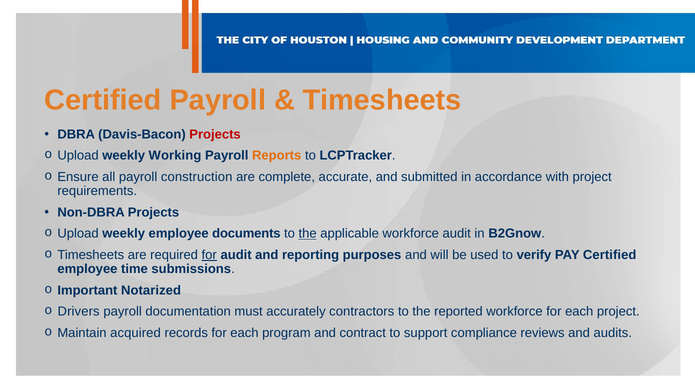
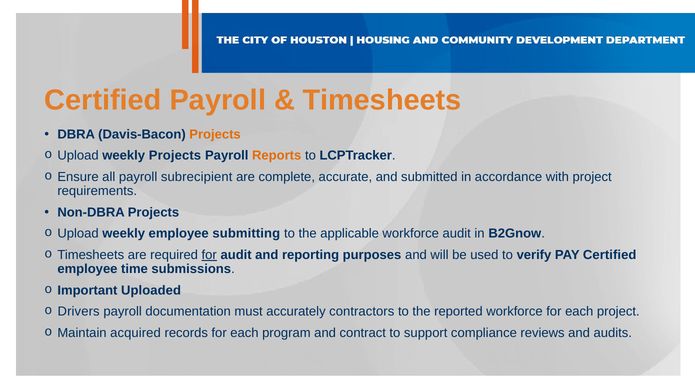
Projects colour: red -> orange (215, 134)
weekly Working: Working -> Projects (175, 156)
construction: construction -> subrecipient (197, 177)
documents: documents -> submitting (246, 234)
the underline: present -> none (308, 234)
Notarized: Notarized -> Uploaded (151, 290)
